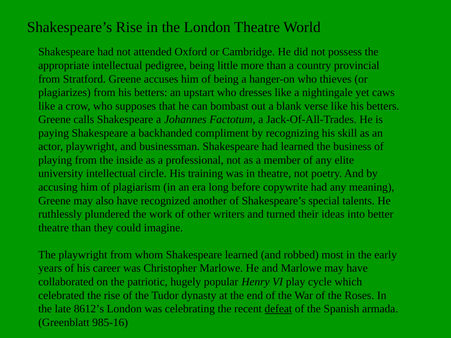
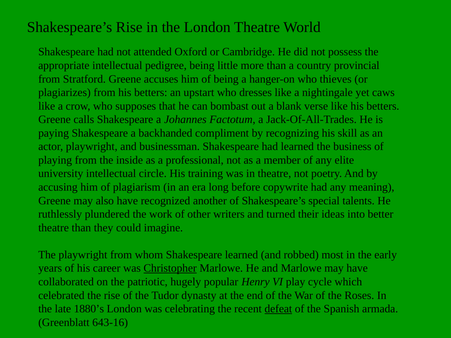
Christopher underline: none -> present (170, 268)
8612’s: 8612’s -> 1880’s (89, 309)
985-16: 985-16 -> 643-16 (110, 323)
